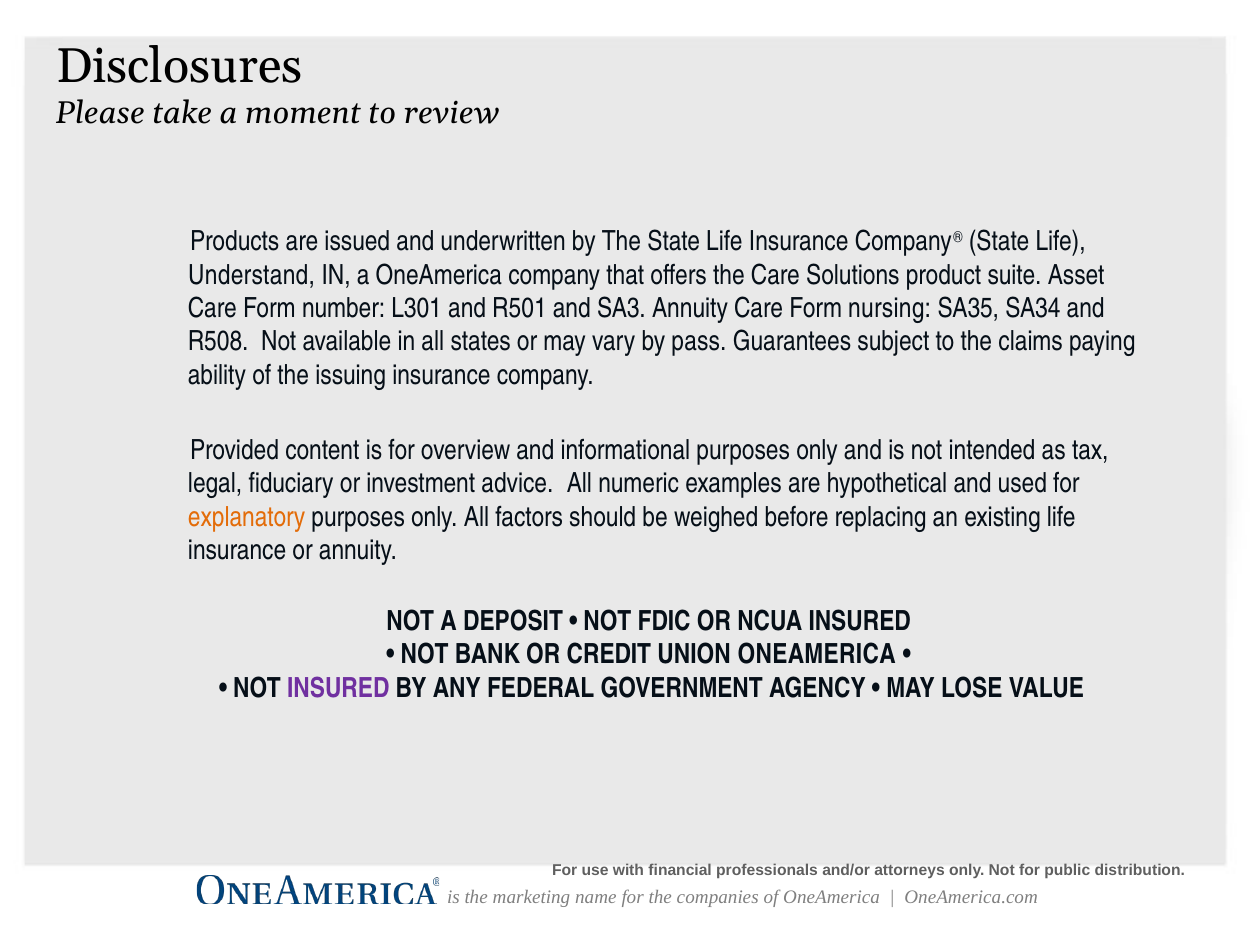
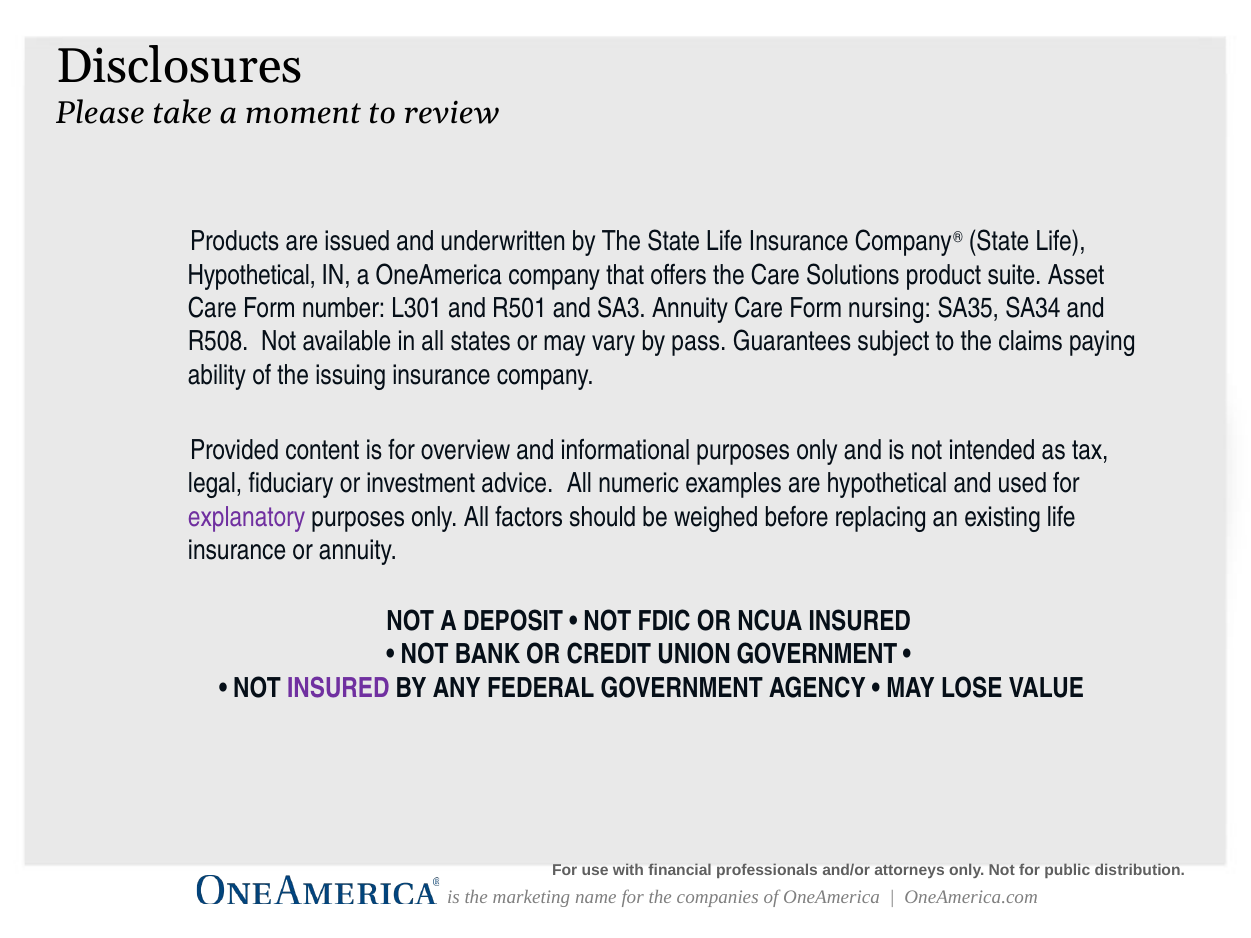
Understand: Understand -> Hypothetical (252, 275)
explanatory colour: orange -> purple (247, 517)
UNION ONEAMERICA: ONEAMERICA -> GOVERNMENT (817, 655)
